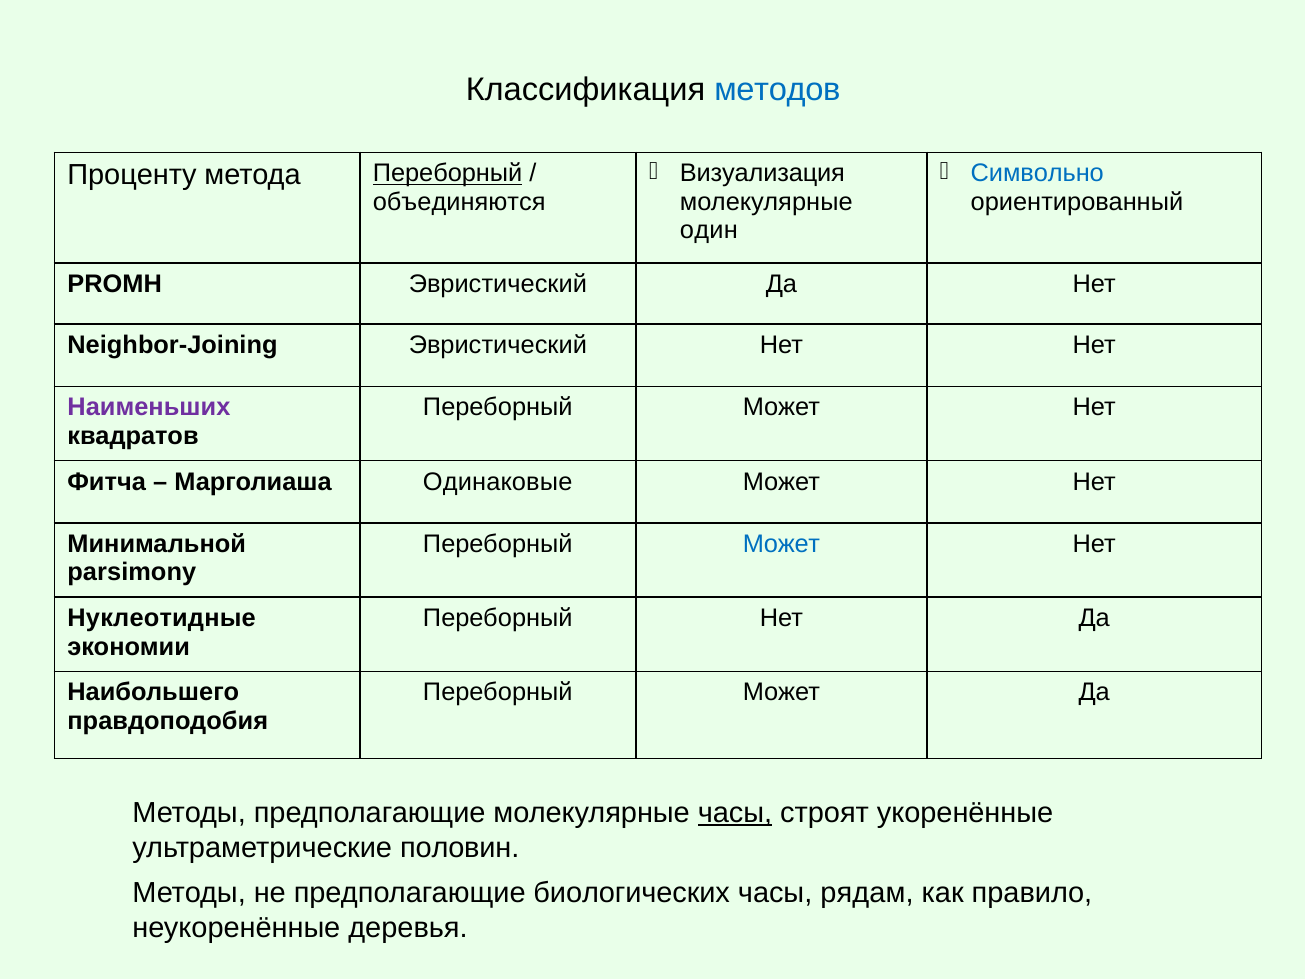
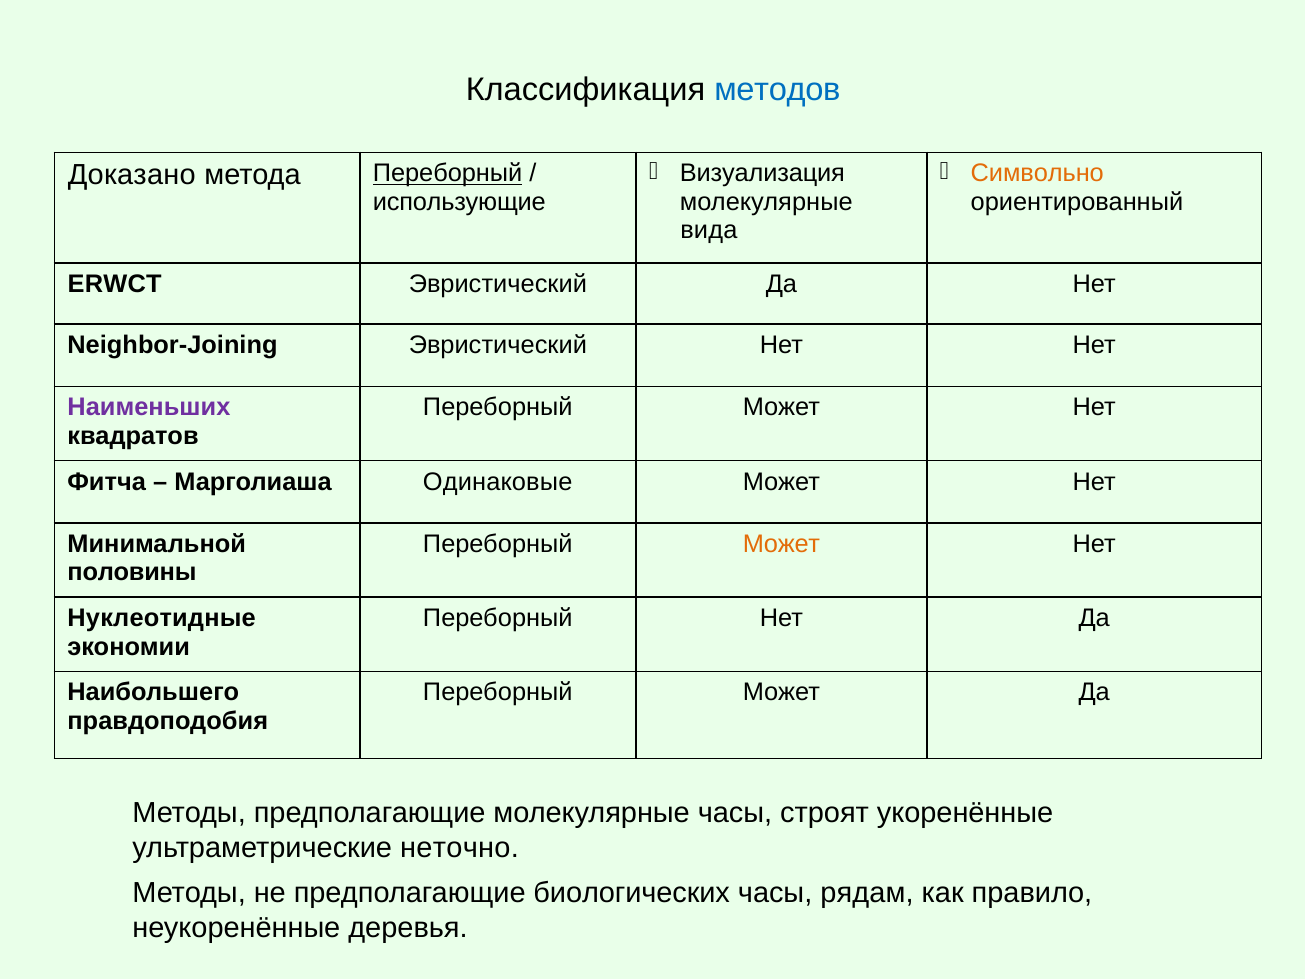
Символьно colour: blue -> orange (1037, 173)
Проценту: Проценту -> Доказано (132, 175)
объединяются: объединяются -> использующие (459, 202)
один: один -> вида (709, 230)
PROMH: PROMH -> ERWCT (115, 284)
Может colour: blue -> orange (781, 544)
parsimony: parsimony -> половины (132, 572)
часы underline: present -> none (735, 813)
половин: половин -> неточно (459, 847)
